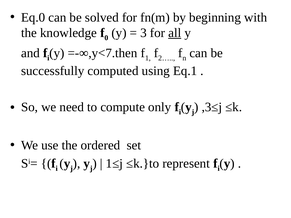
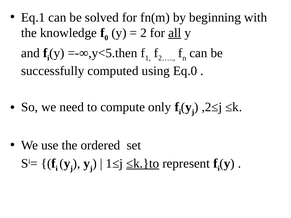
Eq.0: Eq.0 -> Eq.1 (33, 17)
3: 3 -> 2 (143, 33)
=-∞,y<7.then: =-∞,y<7.then -> =-∞,y<5.then (103, 53)
Eq.1: Eq.1 -> Eq.0 (185, 71)
,3≤j: ,3≤j -> ,2≤j (212, 107)
≤k.}to underline: none -> present (143, 164)
